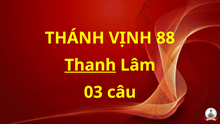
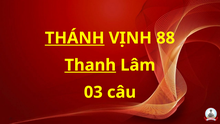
THÁNH underline: none -> present (75, 38)
